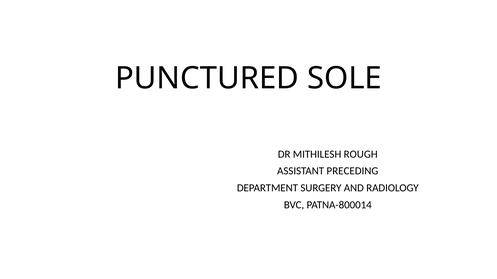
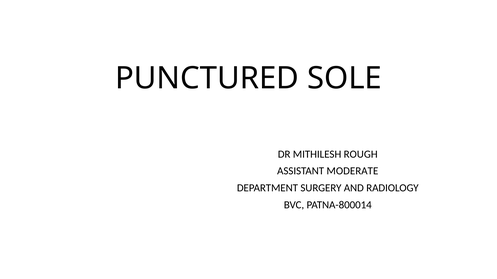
PRECEDING: PRECEDING -> MODERATE (352, 171)
